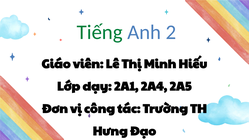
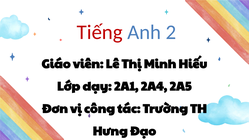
Tiếng colour: green -> red (100, 32)
